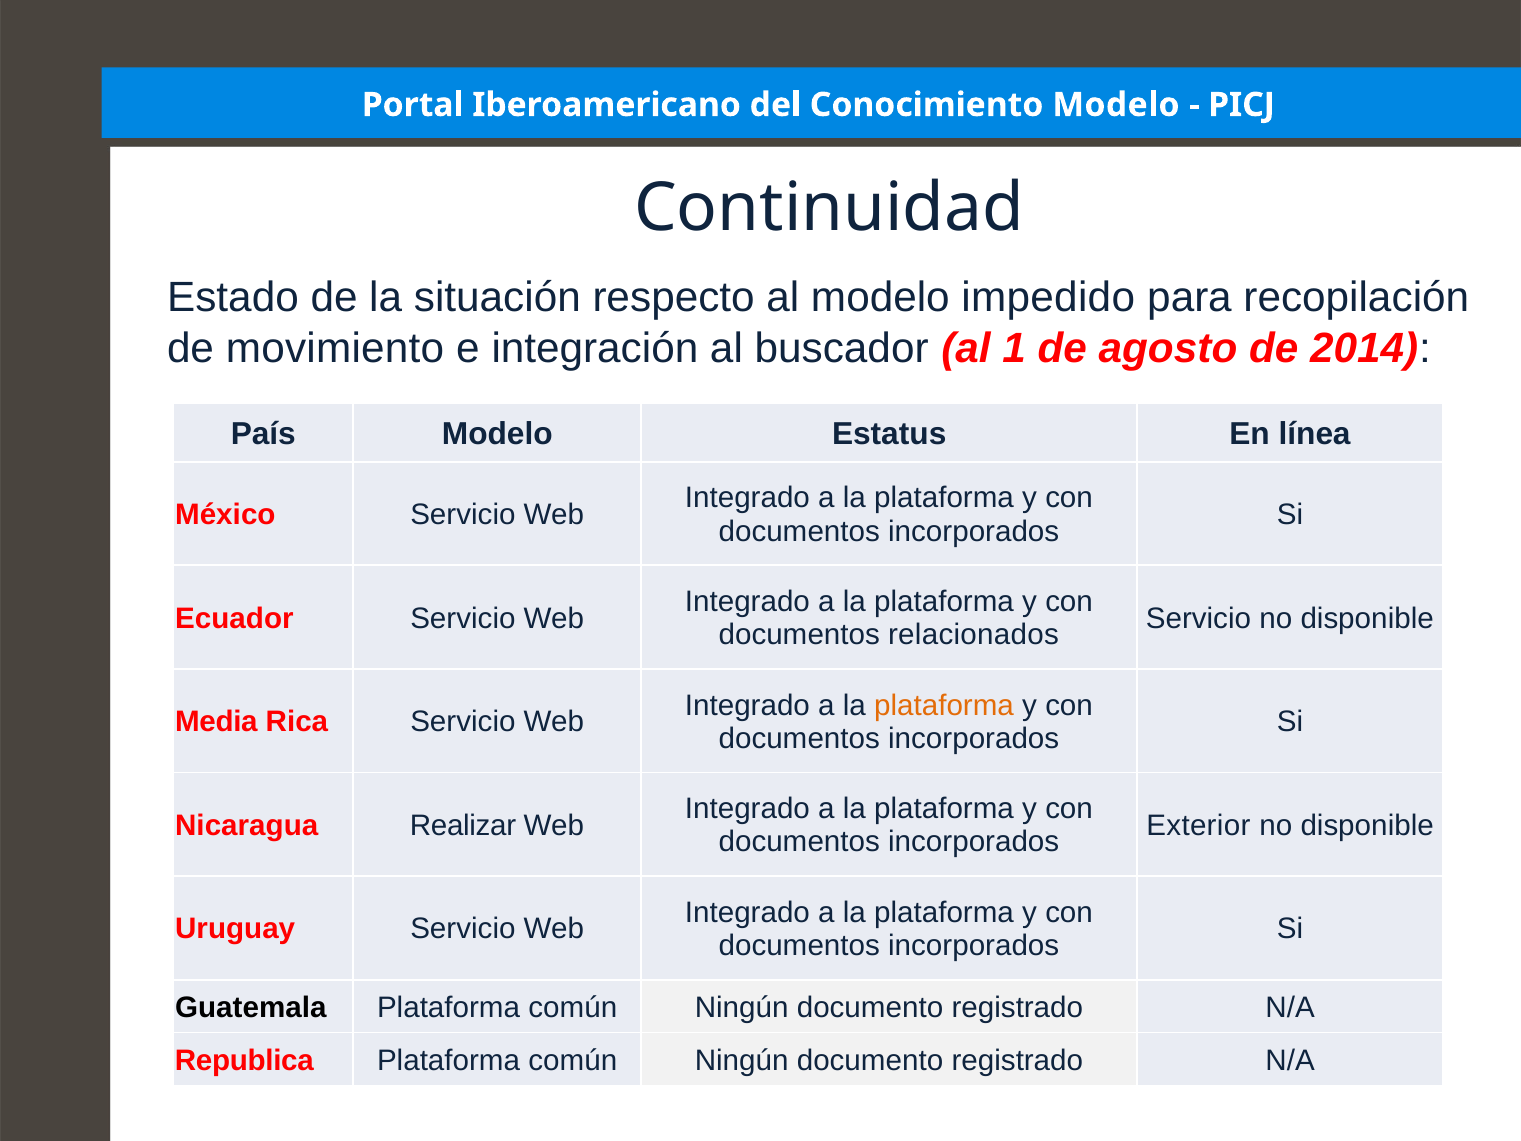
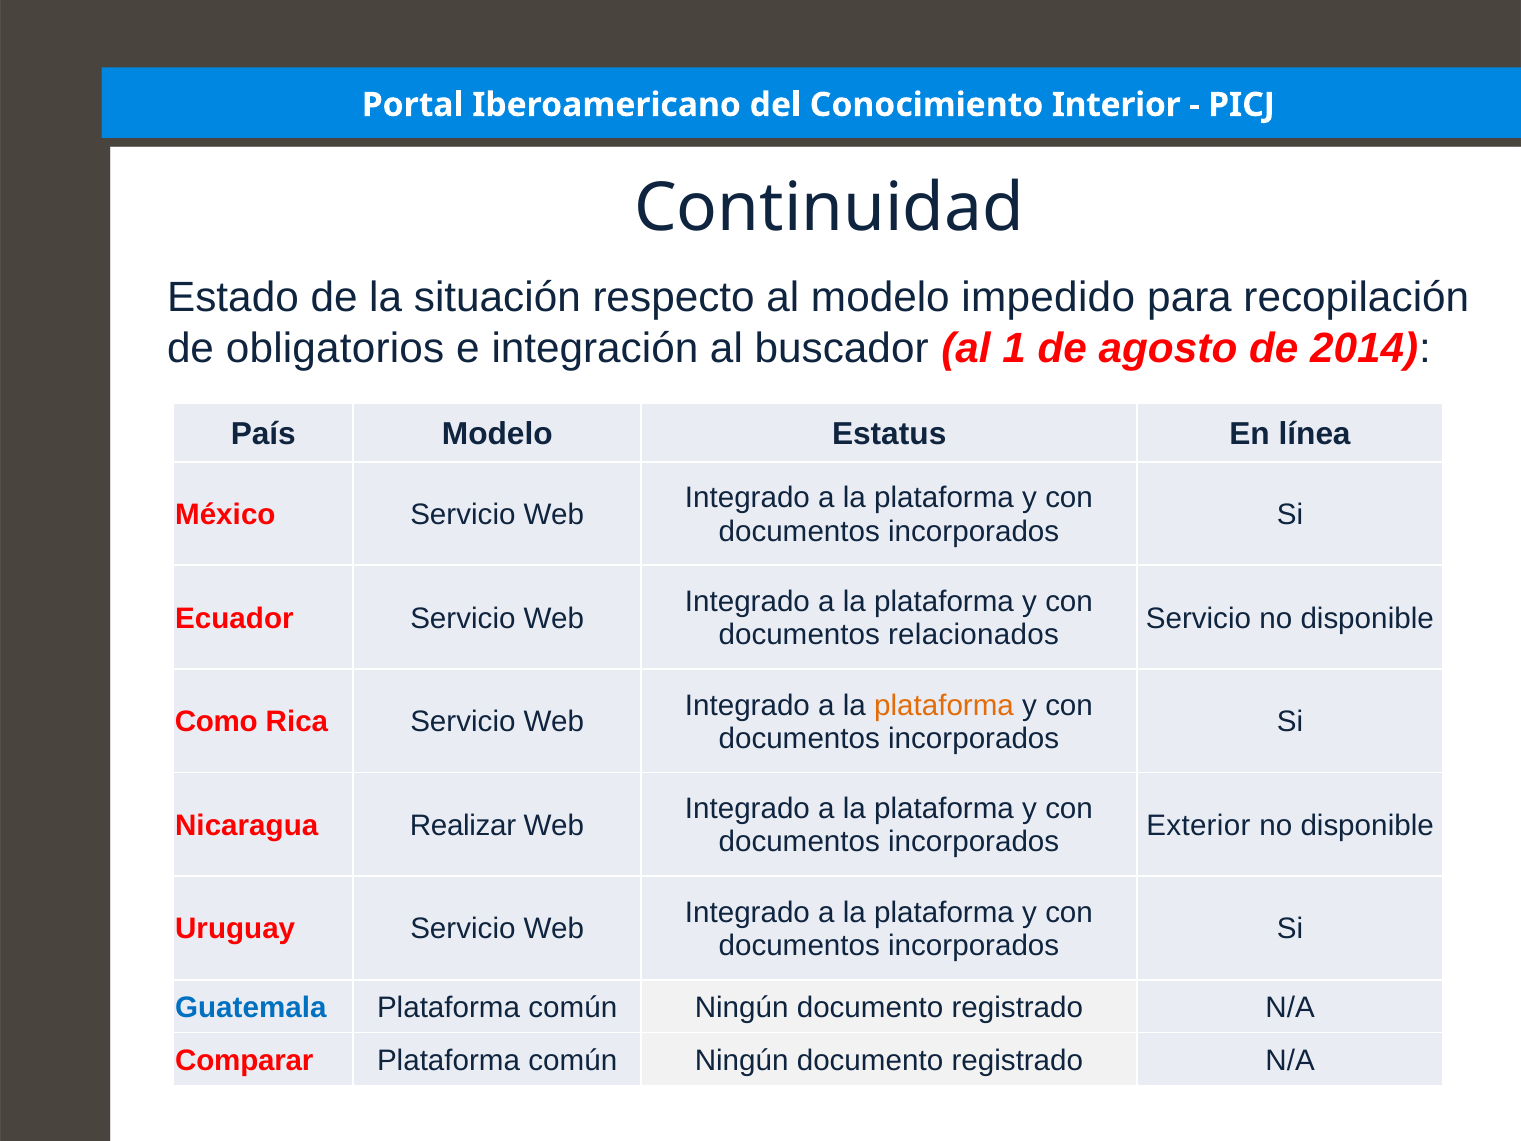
Conocimiento Modelo: Modelo -> Interior (1116, 105)
movimiento: movimiento -> obligatorios (335, 349)
Media: Media -> Como (216, 722)
Guatemala colour: black -> blue (251, 1007)
Republica: Republica -> Comparar (244, 1060)
